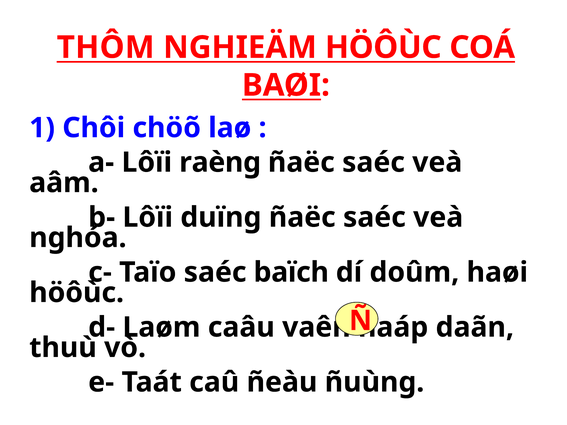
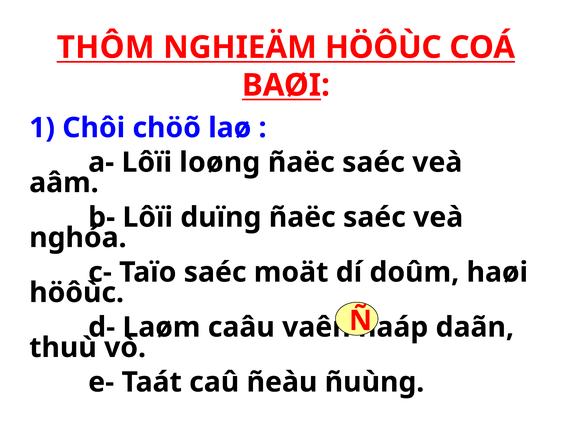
raèng: raèng -> loøng (220, 162)
baïch: baïch -> moät (291, 272)
